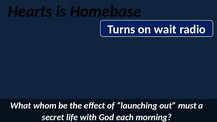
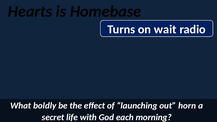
whom: whom -> boldly (45, 106)
must: must -> horn (187, 106)
